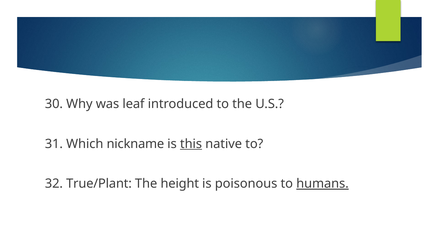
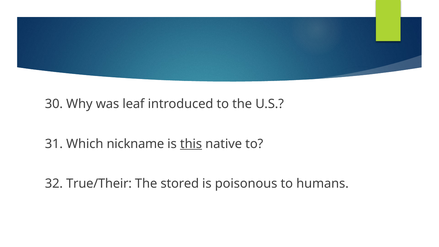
True/Plant: True/Plant -> True/Their (99, 184)
height: height -> stored (180, 184)
humans underline: present -> none (322, 184)
